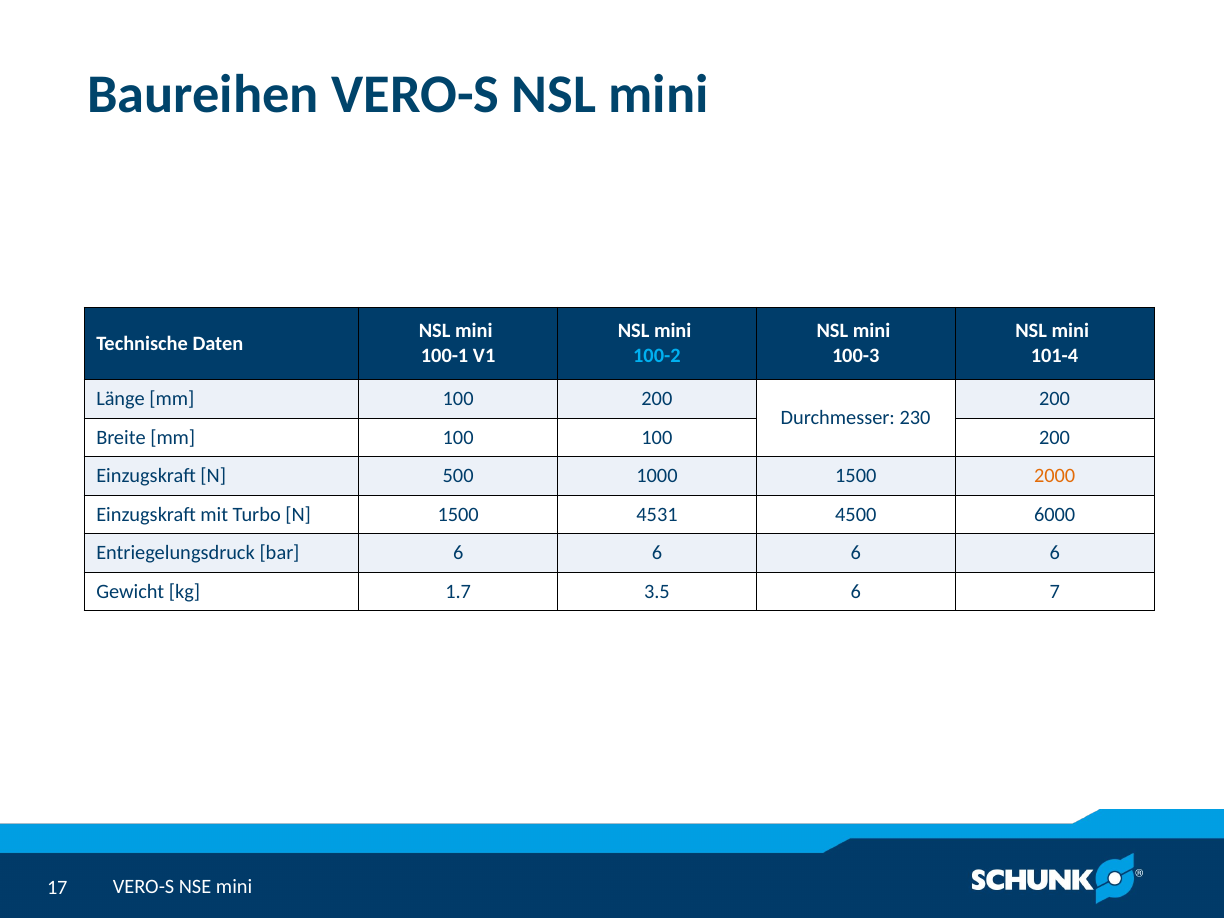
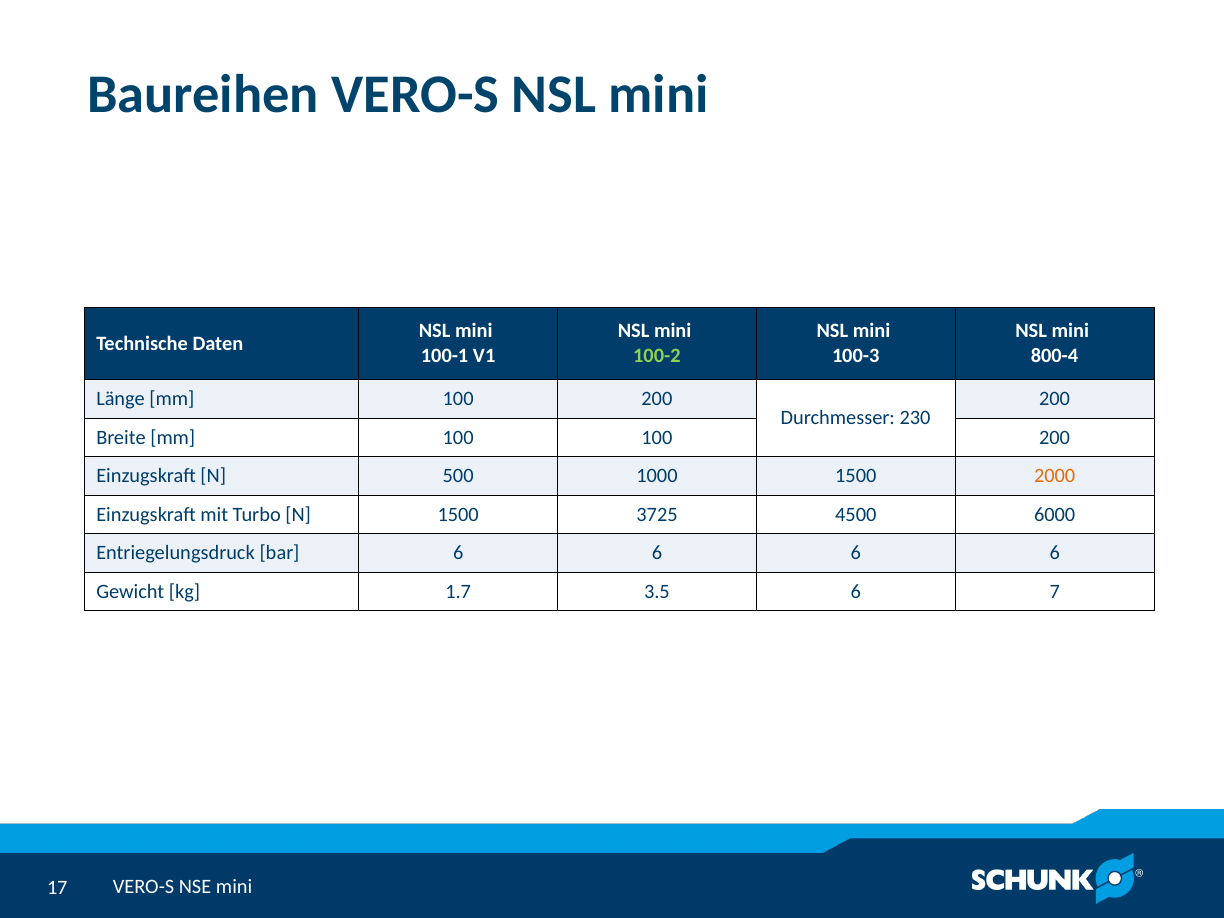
100-2 colour: light blue -> light green (657, 356)
101-4: 101-4 -> 800-4 (1055, 356)
4531: 4531 -> 3725 (657, 515)
